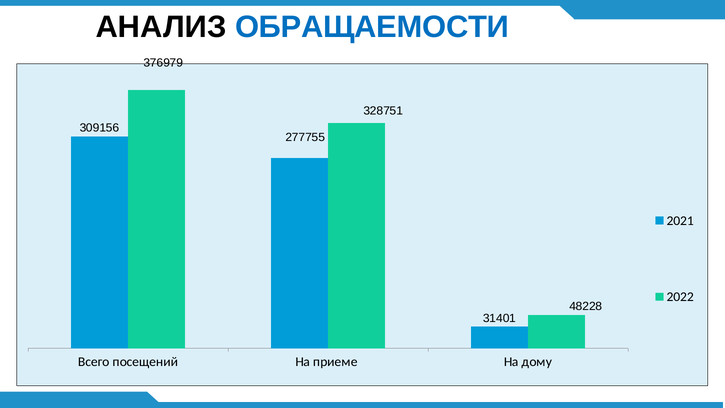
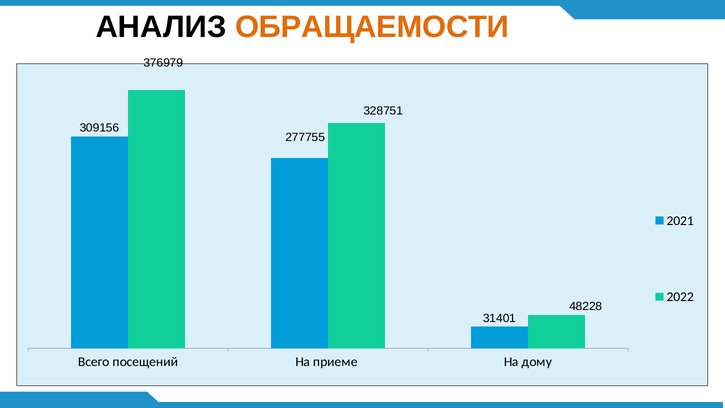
ОБРАЩАЕМОСТИ colour: blue -> orange (372, 27)
